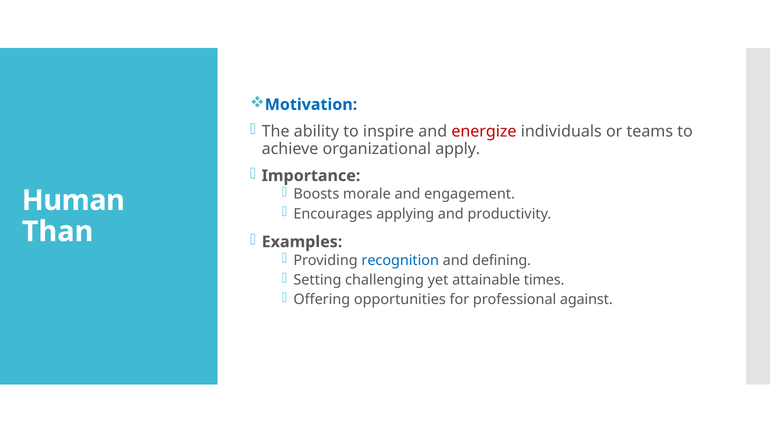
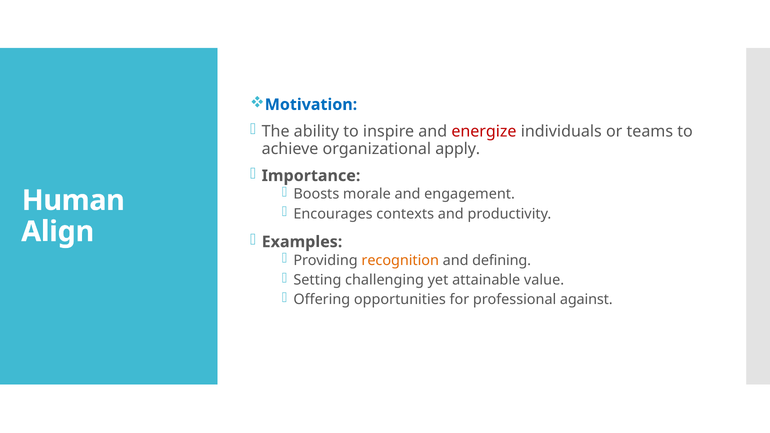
applying: applying -> contexts (405, 214)
Than: Than -> Align (58, 232)
recognition colour: blue -> orange (400, 260)
times: times -> value (544, 280)
